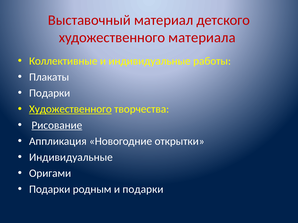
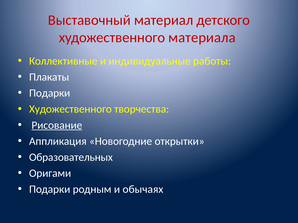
Художественного underline: present -> none (70, 109)
Индивидуальные: Индивидуальные -> Образовательных (71, 158)
и подарки: подарки -> обычаях (143, 190)
